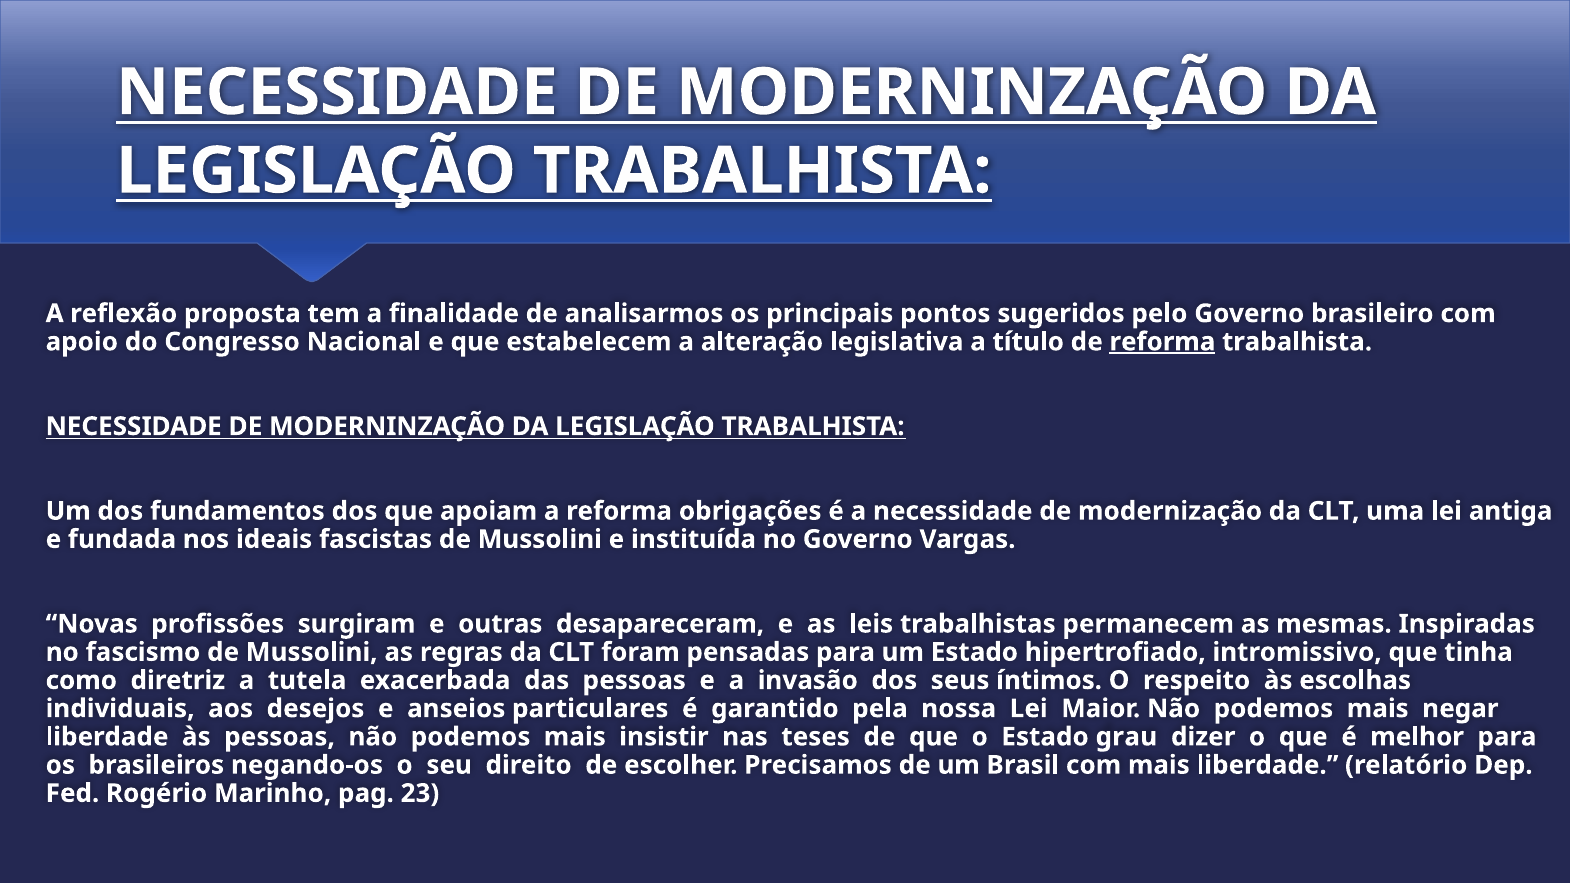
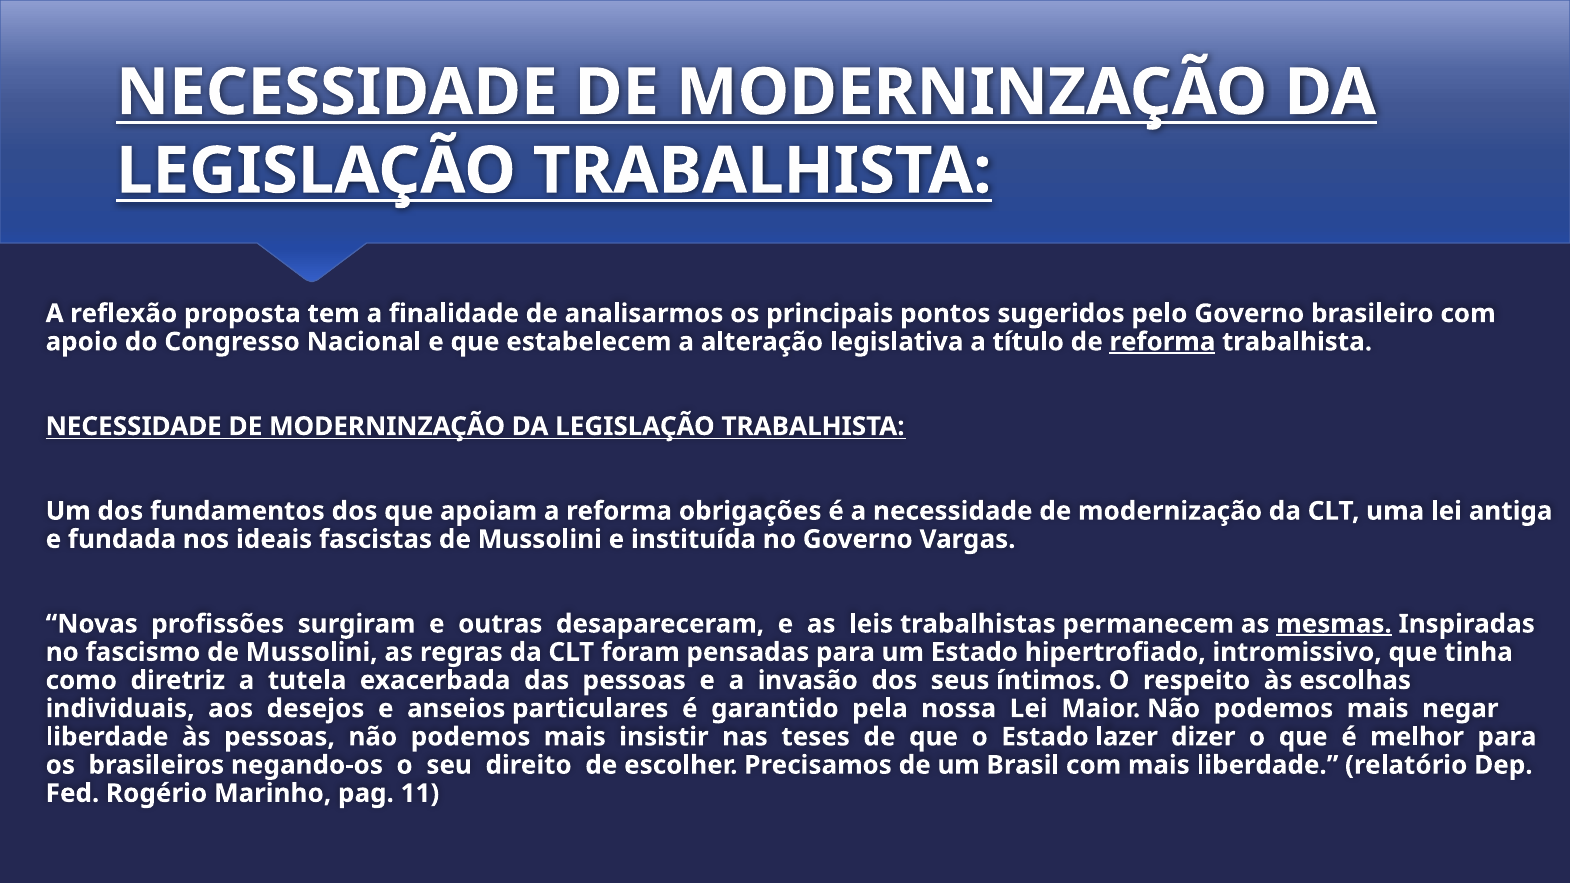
mesmas underline: none -> present (1334, 624)
grau: grau -> lazer (1127, 737)
23: 23 -> 11 (420, 793)
